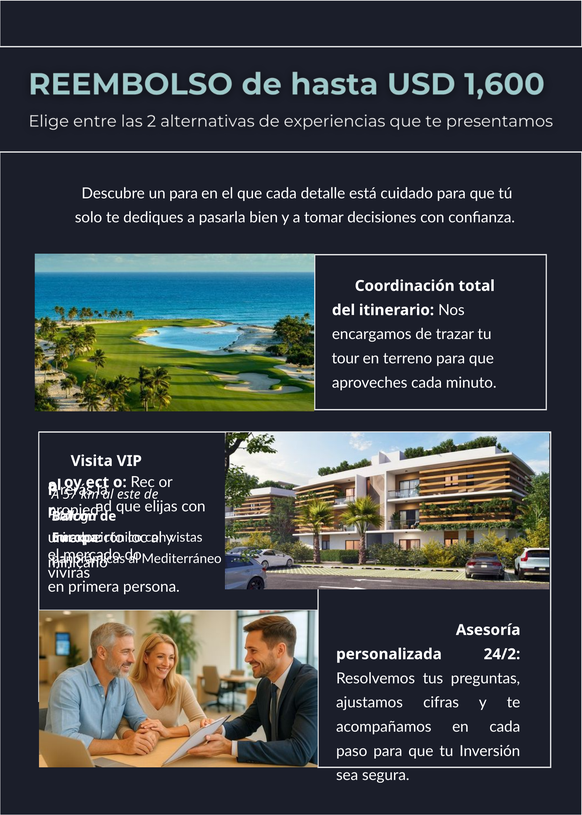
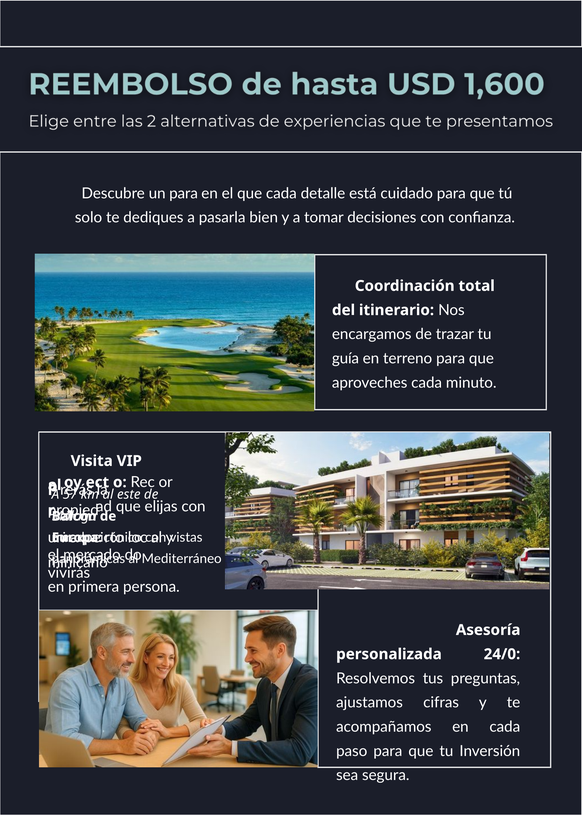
tour: tour -> guía (345, 359)
24/2: 24/2 -> 24/0 (502, 655)
